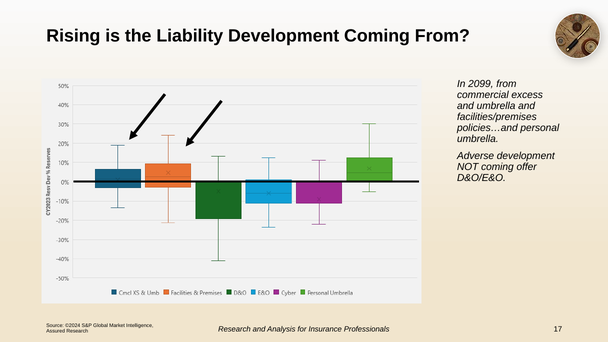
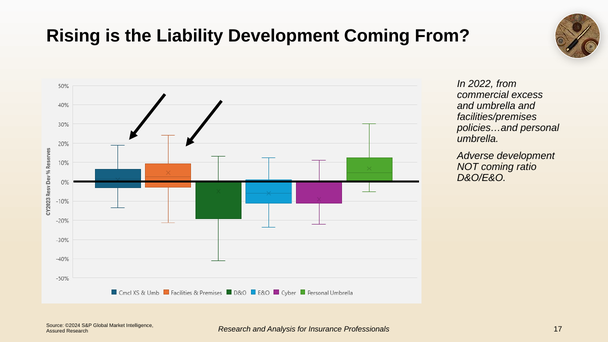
2099: 2099 -> 2022 (481, 84)
offer: offer -> ratio (527, 167)
